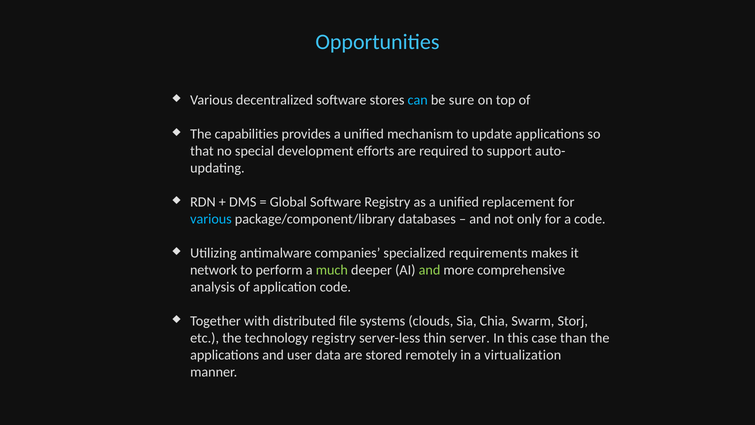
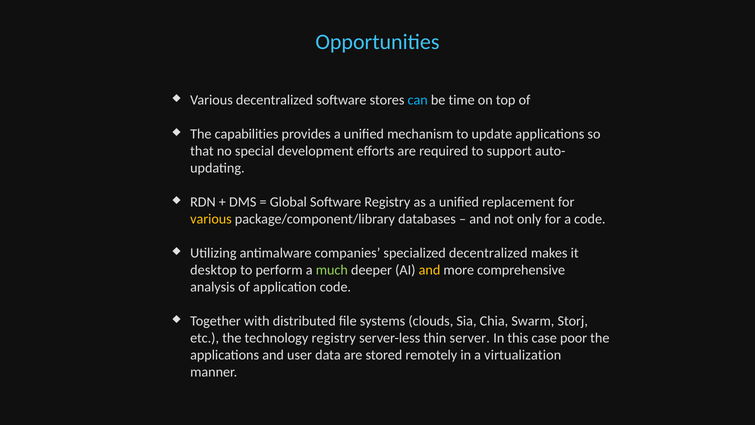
sure: sure -> time (462, 100)
various colour: light blue -> yellow (211, 219)
specialized requirements: requirements -> decentralized (488, 253)
network: network -> desktop (214, 270)
and colour: light green -> yellow (430, 270)
than: than -> poor (574, 338)
